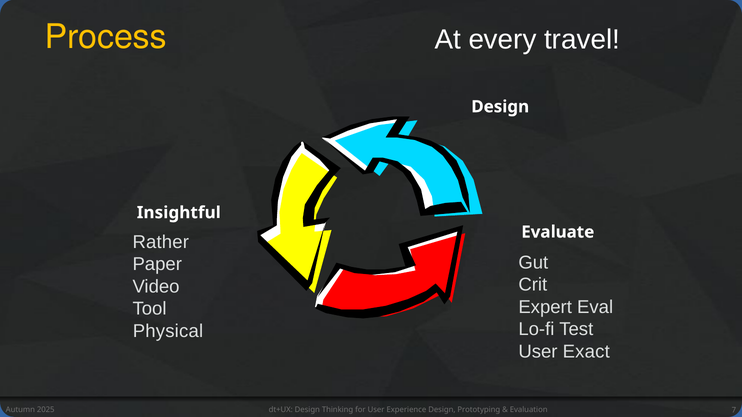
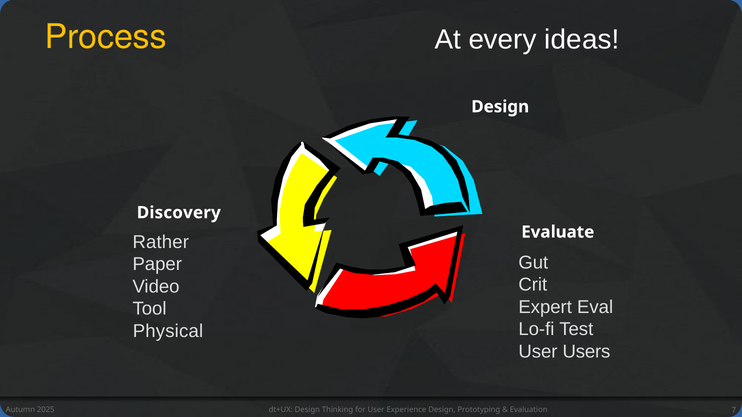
travel: travel -> ideas (582, 40)
Insightful: Insightful -> Discovery (179, 213)
Exact: Exact -> Users (586, 352)
